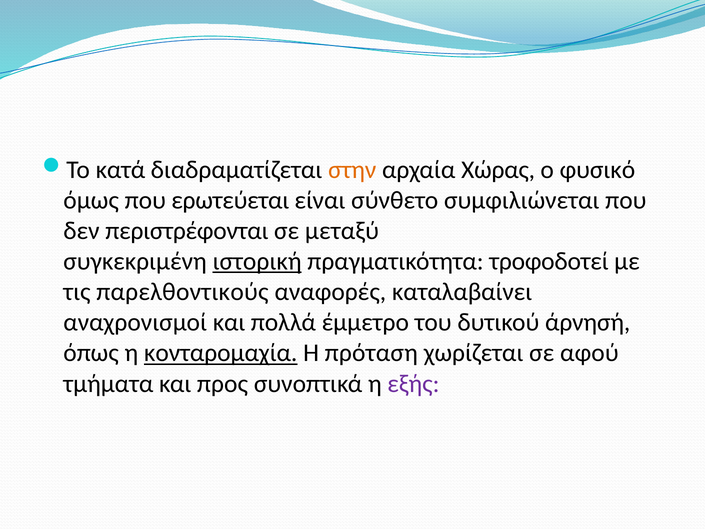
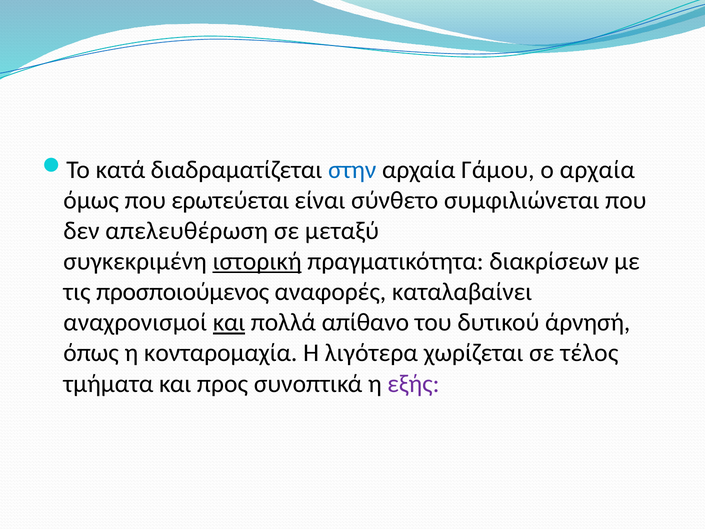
στην colour: orange -> blue (352, 170)
Χώρας: Χώρας -> Γάμου (498, 170)
ο φυσικό: φυσικό -> αρχαία (597, 170)
περιστρέφονται: περιστρέφονται -> απελευθέρωση (187, 231)
τροφοδοτεί: τροφοδοτεί -> διακρίσεων (549, 261)
παρελθοντικούς: παρελθοντικούς -> προσποιούμενος (183, 292)
και underline: none -> present (229, 322)
έμμετρο: έμμετρο -> απίθανο (365, 322)
κονταρομαχία underline: present -> none (221, 353)
πρόταση: πρόταση -> λιγότερα (371, 353)
αφού: αφού -> τέλος (589, 353)
